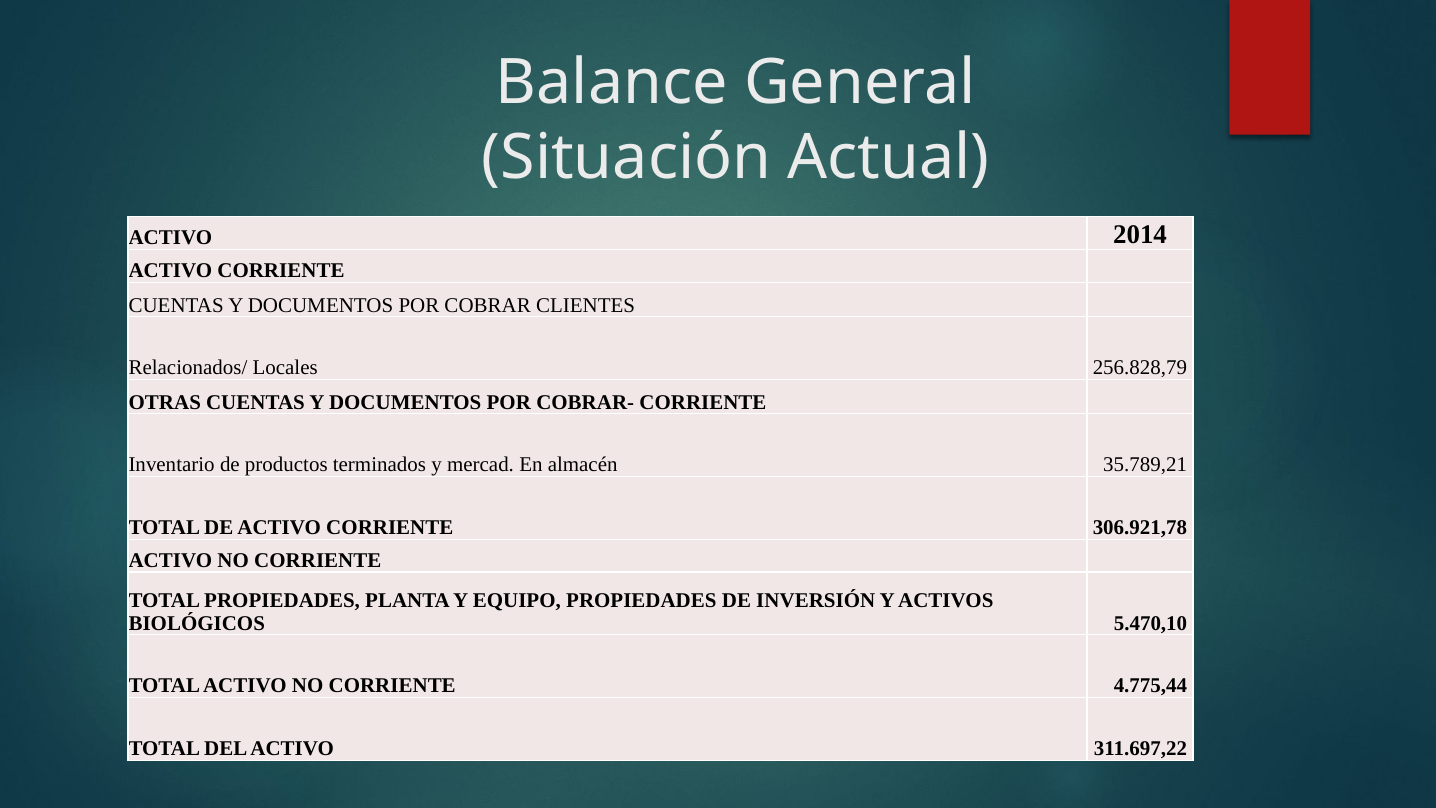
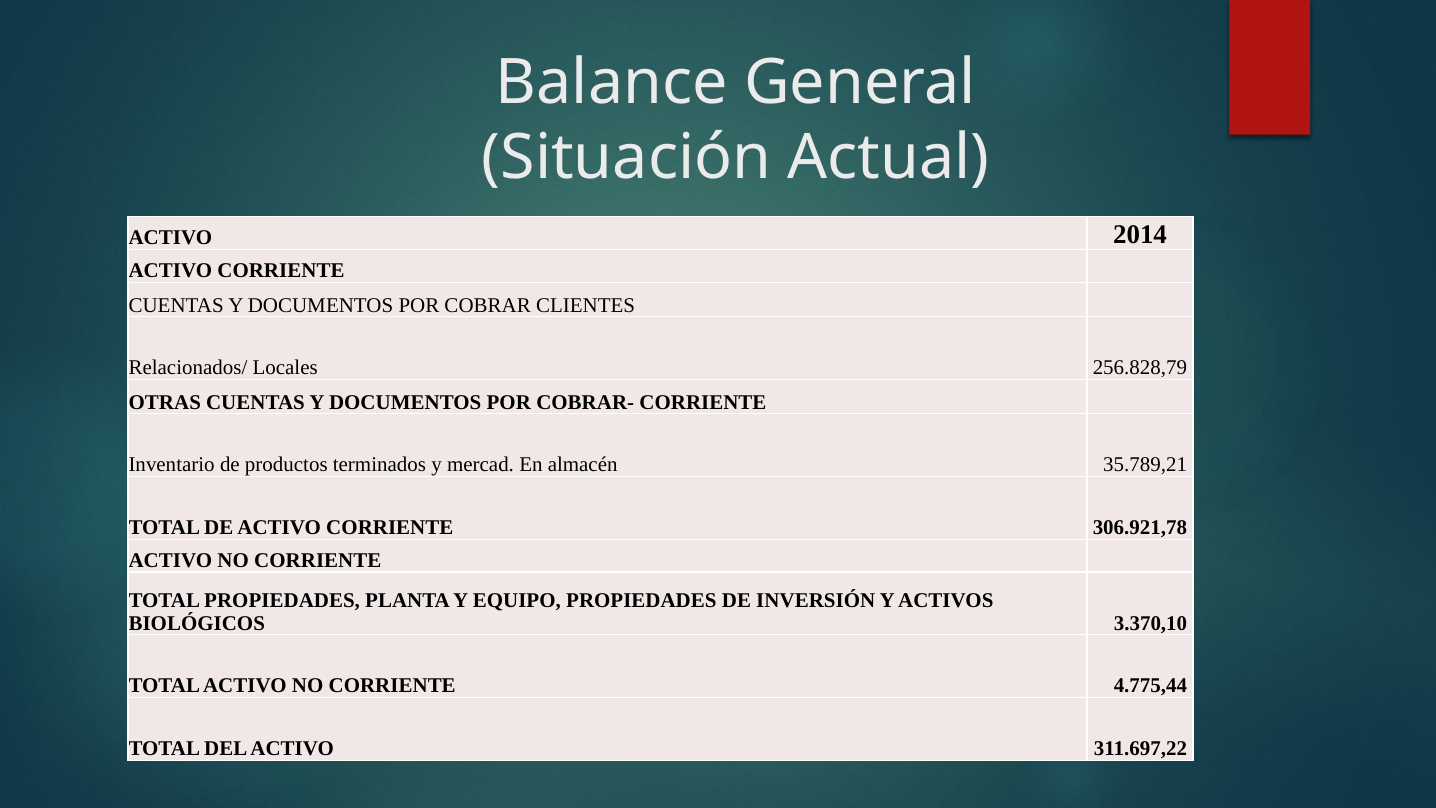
5.470,10: 5.470,10 -> 3.370,10 (1150, 623)
